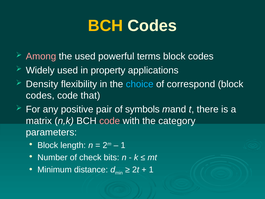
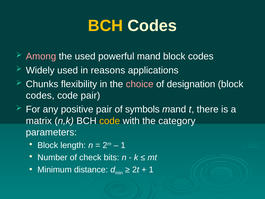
powerful terms: terms -> mand (149, 56)
property: property -> reasons (108, 70)
Density: Density -> Chunks (42, 84)
choice colour: light blue -> pink (140, 84)
correspond: correspond -> designation (191, 84)
code that: that -> pair (90, 95)
code colour: pink -> yellow (110, 121)
